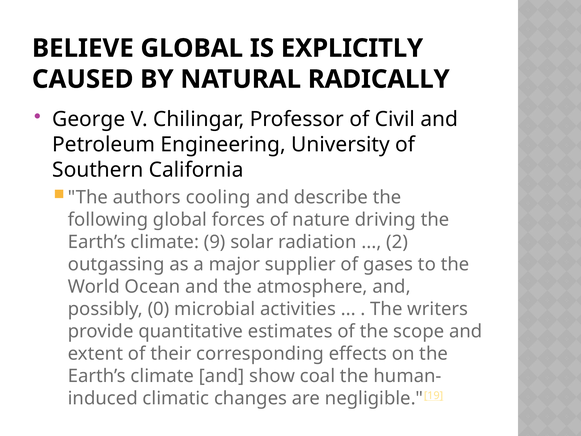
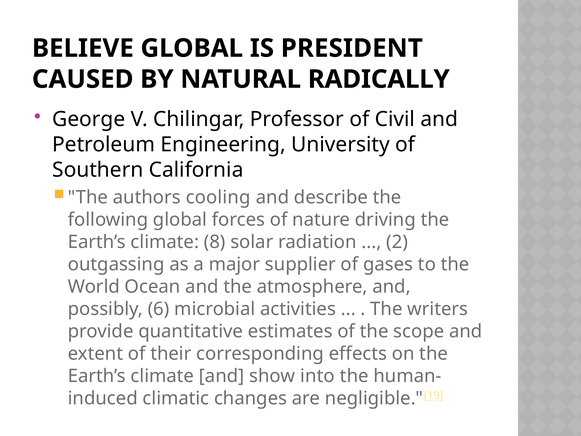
EXPLICITLY: EXPLICITLY -> PRESIDENT (352, 48)
9: 9 -> 8 (215, 242)
0: 0 -> 6 (159, 309)
coal: coal -> into (317, 376)
